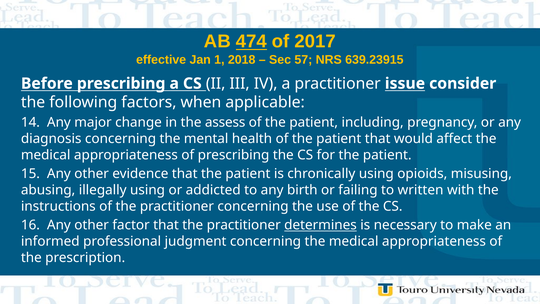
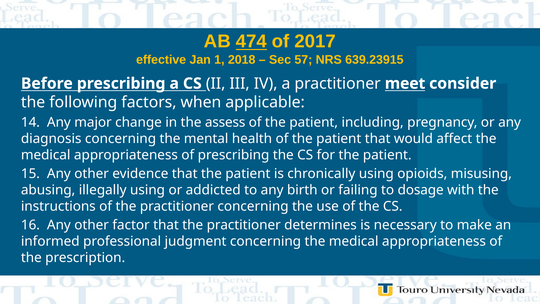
issue: issue -> meet (405, 83)
written: written -> dosage (421, 190)
determines underline: present -> none (321, 225)
